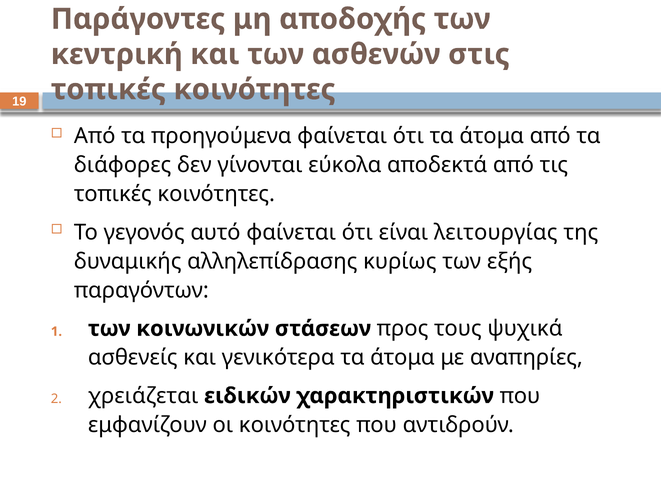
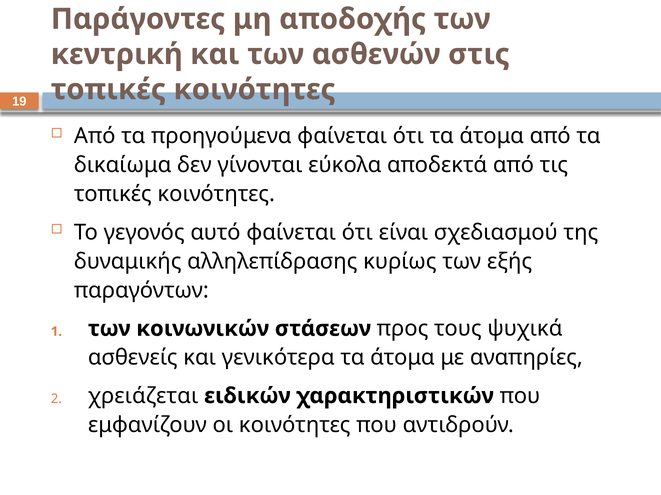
διάφορες: διάφορες -> δικαίωμα (123, 165)
λειτουργίας: λειτουργίας -> σχεδιασμού (496, 233)
